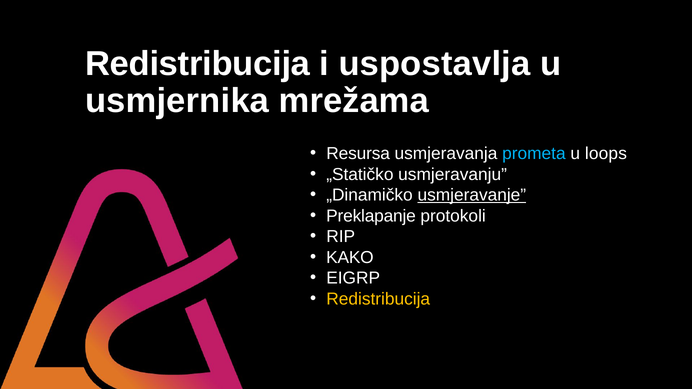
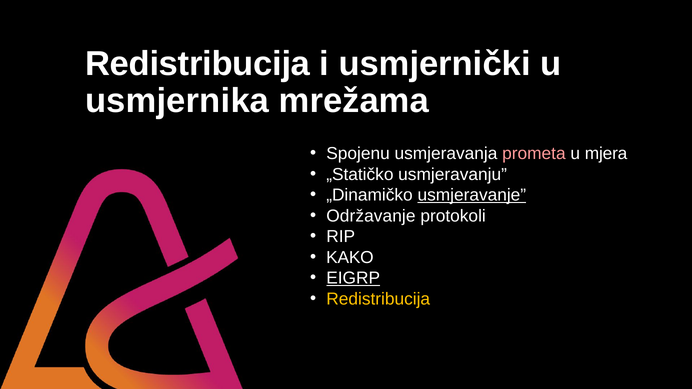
uspostavlja: uspostavlja -> usmjernički (435, 64)
Resursa: Resursa -> Spojenu (358, 154)
prometa colour: light blue -> pink (534, 154)
loops: loops -> mjera (606, 154)
Preklapanje: Preklapanje -> Održavanje (371, 216)
EIGRP underline: none -> present (353, 278)
